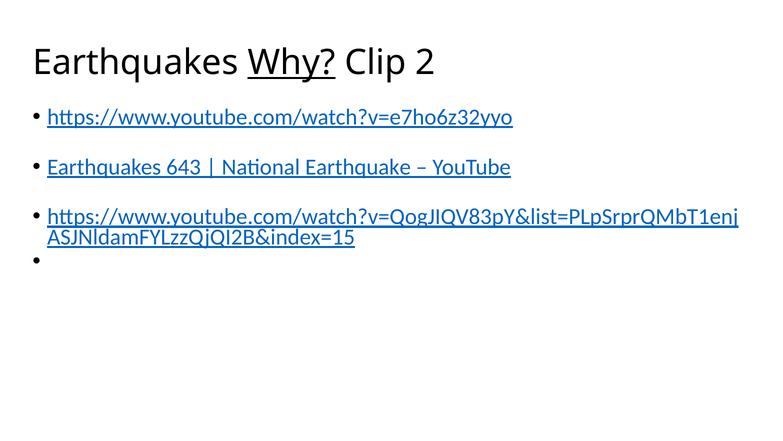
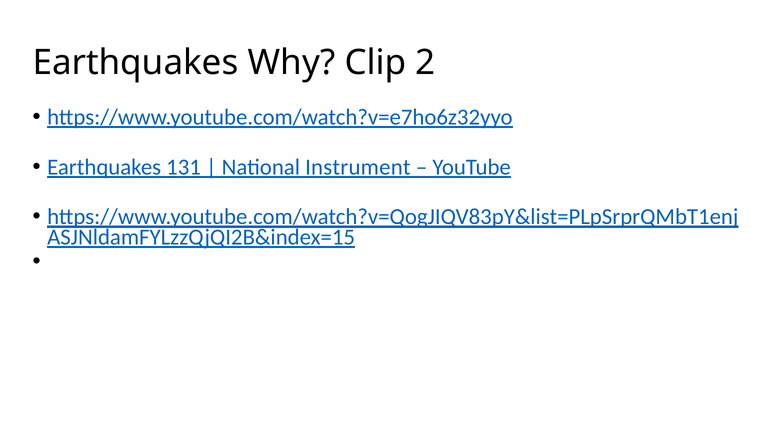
Why underline: present -> none (292, 63)
643: 643 -> 131 (184, 167)
Earthquake: Earthquake -> Instrument (358, 167)
